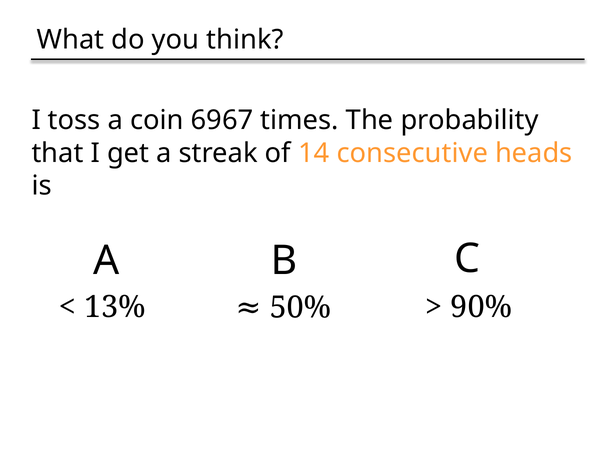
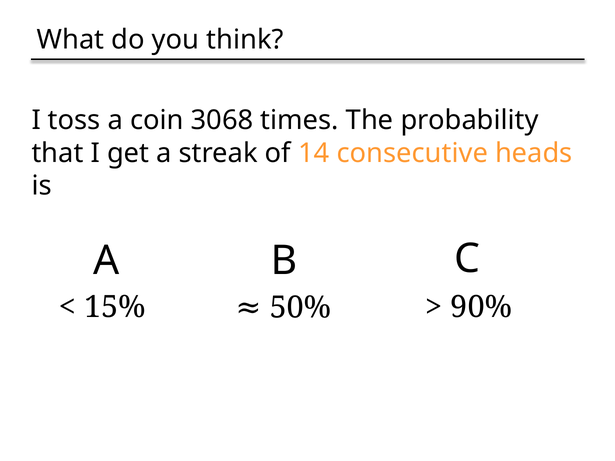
6967: 6967 -> 3068 (222, 120)
13%: 13% -> 15% (115, 307)
